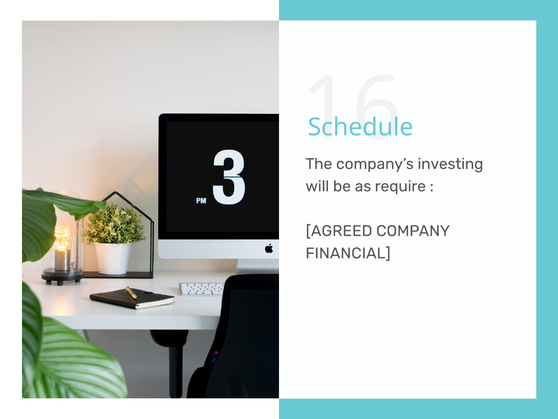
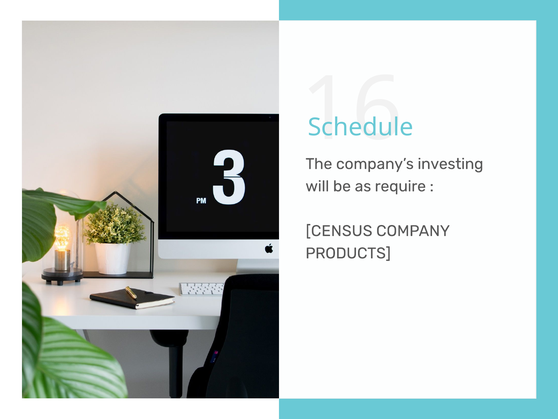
AGREED: AGREED -> CENSUS (339, 231)
FINANCIAL: FINANCIAL -> PRODUCTS (348, 253)
